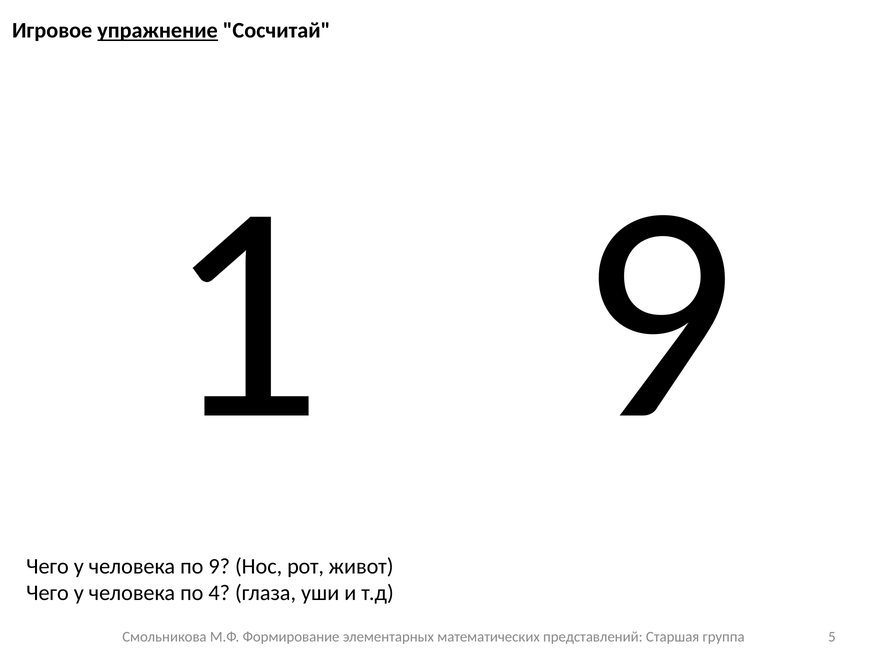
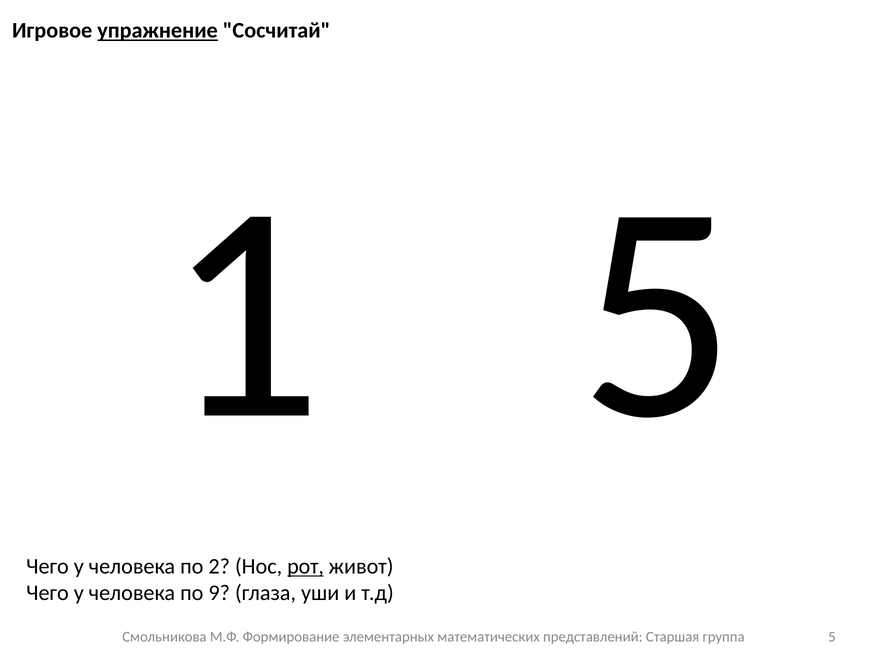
1 9: 9 -> 5 (657, 314)
по 9: 9 -> 2 (219, 566)
рот underline: none -> present (306, 566)
4: 4 -> 9 (219, 593)
